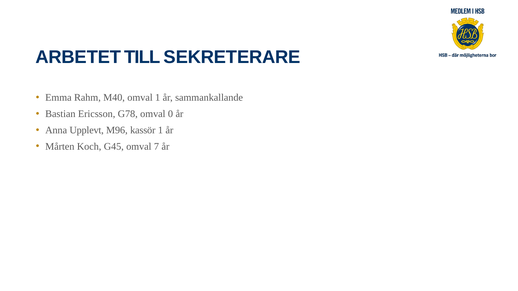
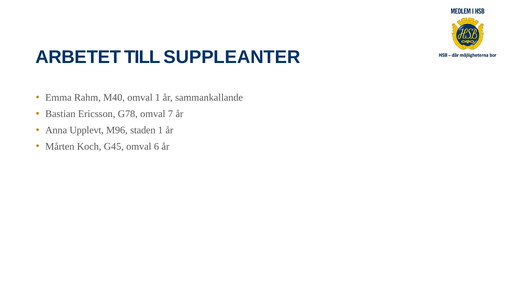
SEKRETERARE: SEKRETERARE -> SUPPLEANTER (232, 57)
0: 0 -> 7 (171, 114)
kassör: kassör -> staden (143, 130)
7: 7 -> 6 (156, 147)
